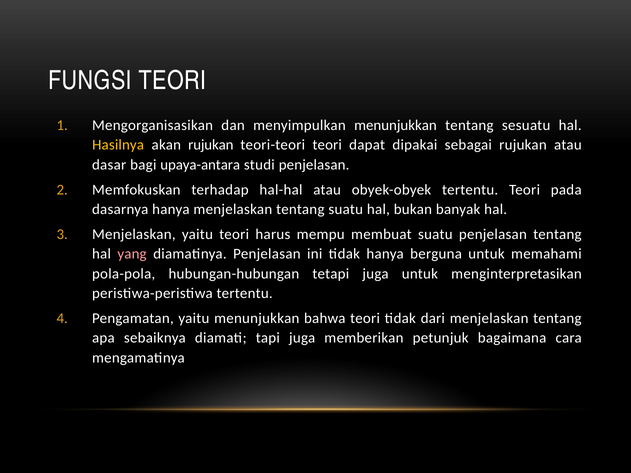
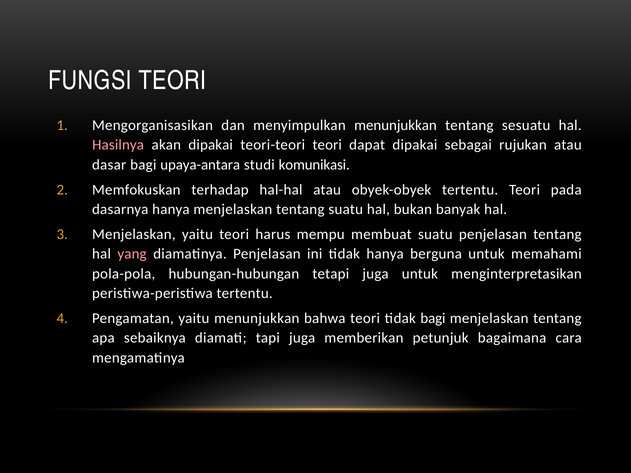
Hasilnya colour: yellow -> pink (118, 145)
akan rujukan: rujukan -> dipakai (211, 145)
studi penjelasan: penjelasan -> komunikasi (314, 165)
tidak dari: dari -> bagi (433, 318)
